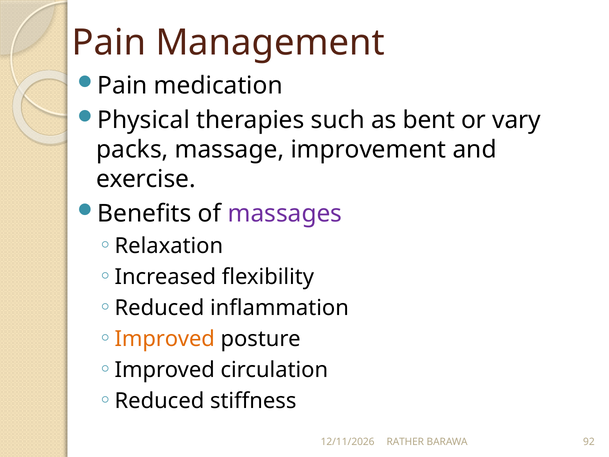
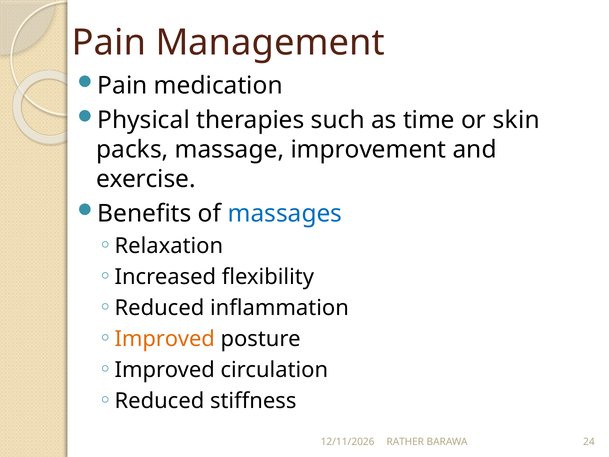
bent: bent -> time (429, 120)
vary: vary -> skin (516, 120)
massages colour: purple -> blue (285, 213)
92: 92 -> 24 (589, 442)
